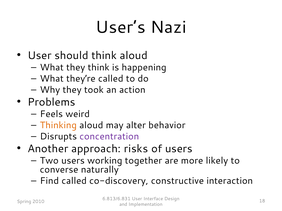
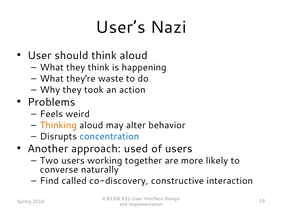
called: called -> waste (111, 79)
concentration colour: purple -> blue (109, 137)
risks: risks -> used (136, 149)
